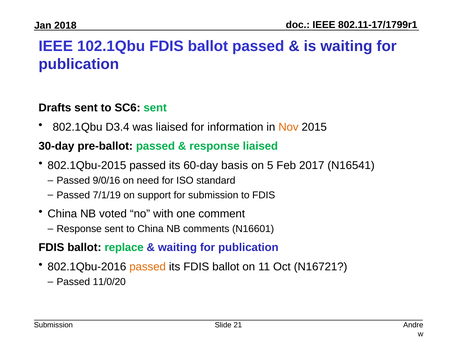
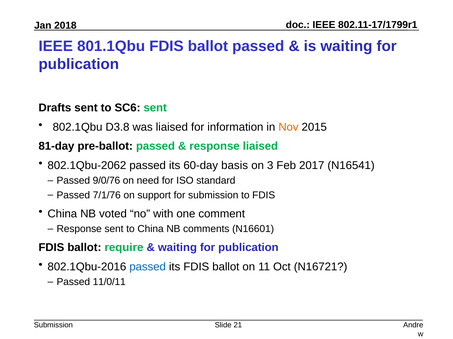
102.1Qbu: 102.1Qbu -> 801.1Qbu (111, 46)
D3.4: D3.4 -> D3.8 (117, 127)
30-day: 30-day -> 81-day (56, 147)
802.1Qbu-2015: 802.1Qbu-2015 -> 802.1Qbu-2062 (87, 166)
5: 5 -> 3 (270, 166)
9/0/16: 9/0/16 -> 9/0/76 (106, 181)
7/1/19: 7/1/19 -> 7/1/76 (107, 196)
replace: replace -> require (124, 248)
passed colour: orange -> blue (148, 267)
11/0/20: 11/0/20 -> 11/0/11 (109, 283)
